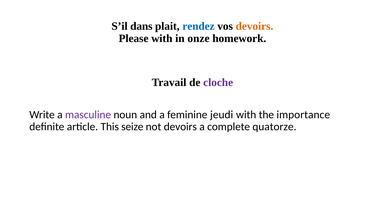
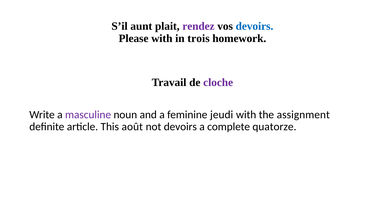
dans: dans -> aunt (141, 26)
rendez colour: blue -> purple (198, 26)
devoirs colour: orange -> blue (255, 26)
onze: onze -> trois (199, 38)
importance: importance -> assignment (303, 115)
seize: seize -> août (132, 127)
